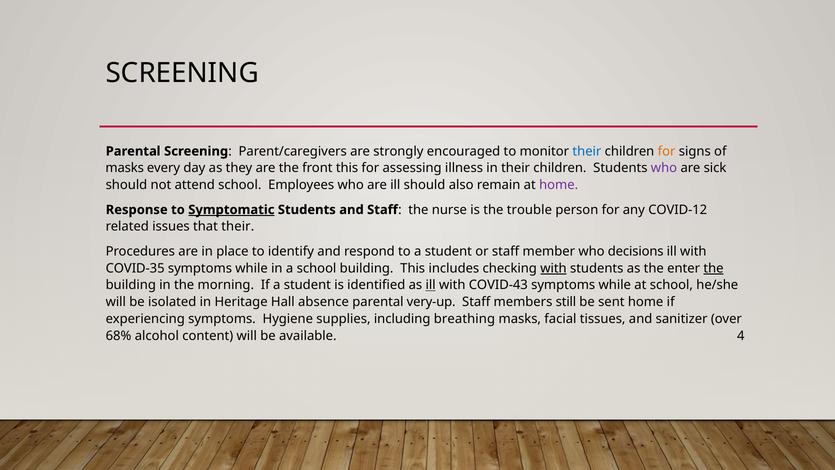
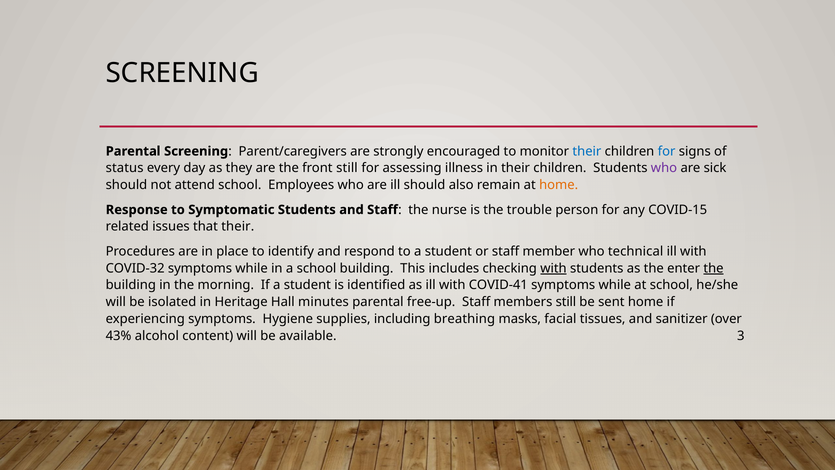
for colour: orange -> blue (667, 151)
masks: masks -> status (125, 168)
front this: this -> still (347, 168)
home colour: purple -> orange (559, 185)
Symptomatic underline: present -> none (231, 210)
COVID-12: COVID-12 -> COVID-15 (678, 210)
decisions: decisions -> technical (636, 251)
COVID-35: COVID-35 -> COVID-32 (135, 268)
ill underline: present -> none (431, 285)
COVID-43: COVID-43 -> COVID-41 (498, 285)
absence: absence -> minutes (323, 302)
very-up: very-up -> free-up (431, 302)
68%: 68% -> 43% (119, 336)
4: 4 -> 3 (741, 336)
